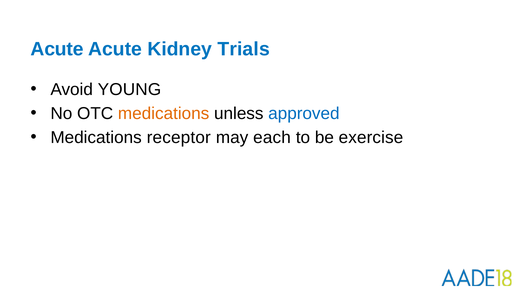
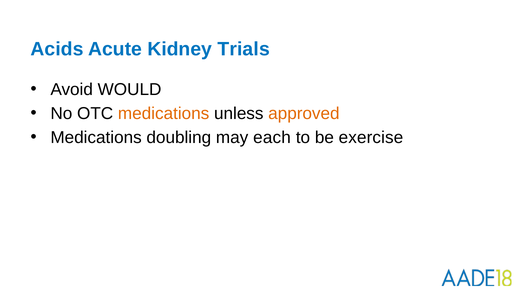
Acute: Acute -> Acids (57, 49)
YOUNG: YOUNG -> WOULD (130, 89)
approved colour: blue -> orange (304, 113)
receptor: receptor -> doubling (179, 137)
